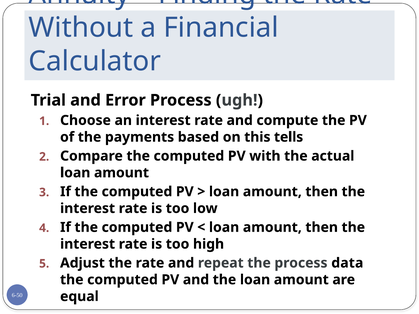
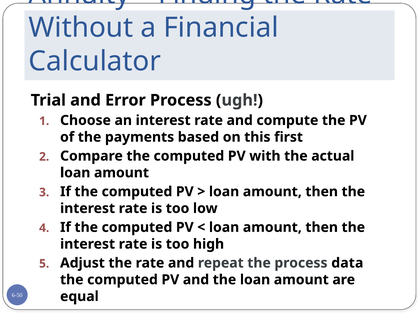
tells: tells -> first (289, 137)
